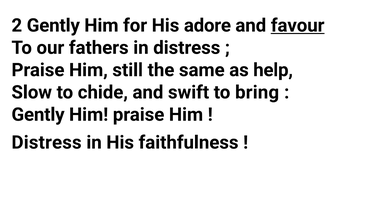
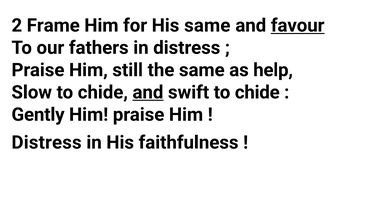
2 Gently: Gently -> Frame (53, 25)
His adore: adore -> same (207, 25)
and underline: none -> present (148, 92)
swift to bring: bring -> chide (257, 92)
